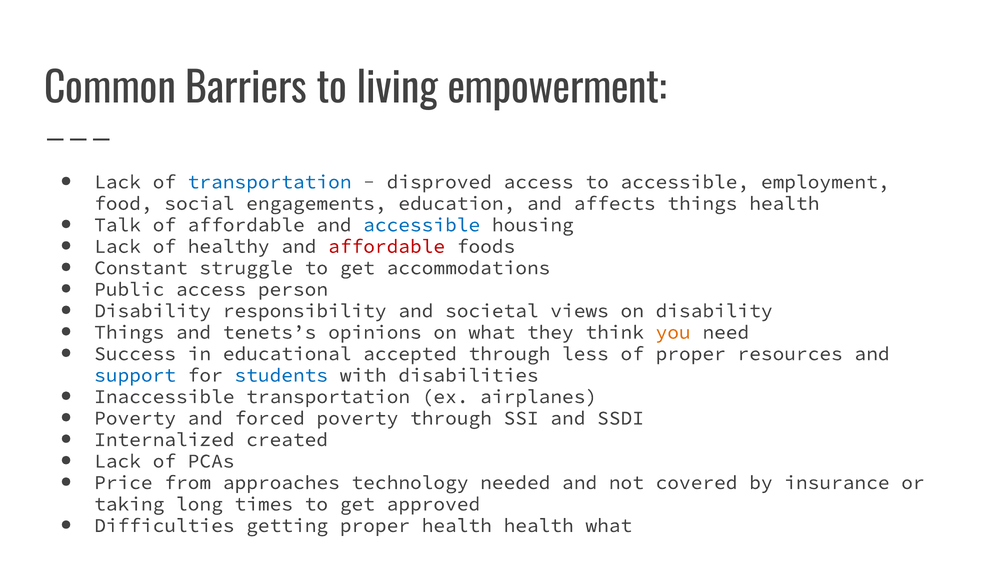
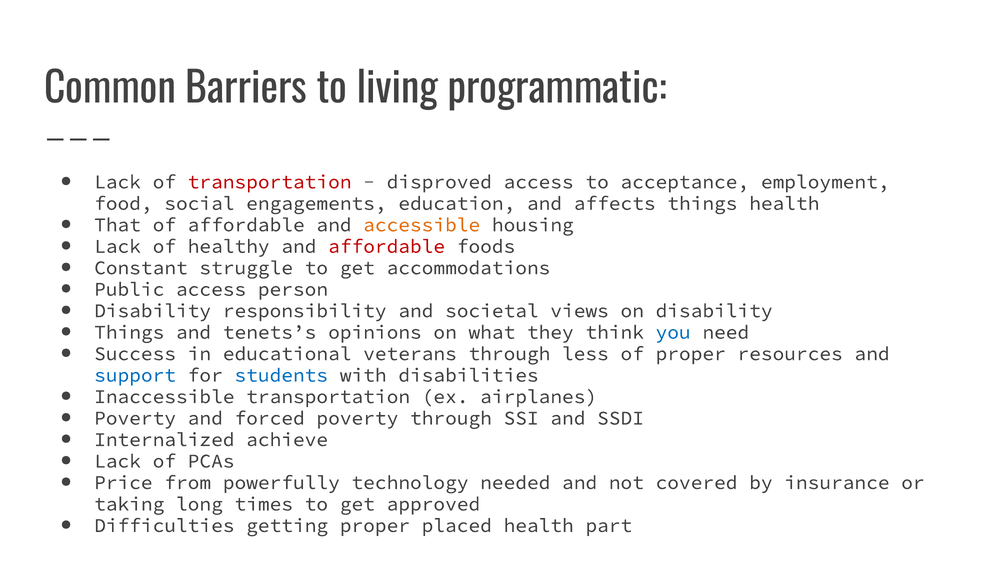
empowerment: empowerment -> programmatic (557, 89)
transportation colour: blue -> red (270, 182)
to accessible: accessible -> acceptance (685, 182)
Talk: Talk -> That (118, 225)
accessible colour: blue -> orange (422, 225)
you colour: orange -> blue (673, 332)
accepted: accepted -> veterans (410, 354)
created: created -> achieve (287, 440)
approaches: approaches -> powerfully (281, 483)
proper health: health -> placed (457, 526)
health what: what -> part (609, 526)
